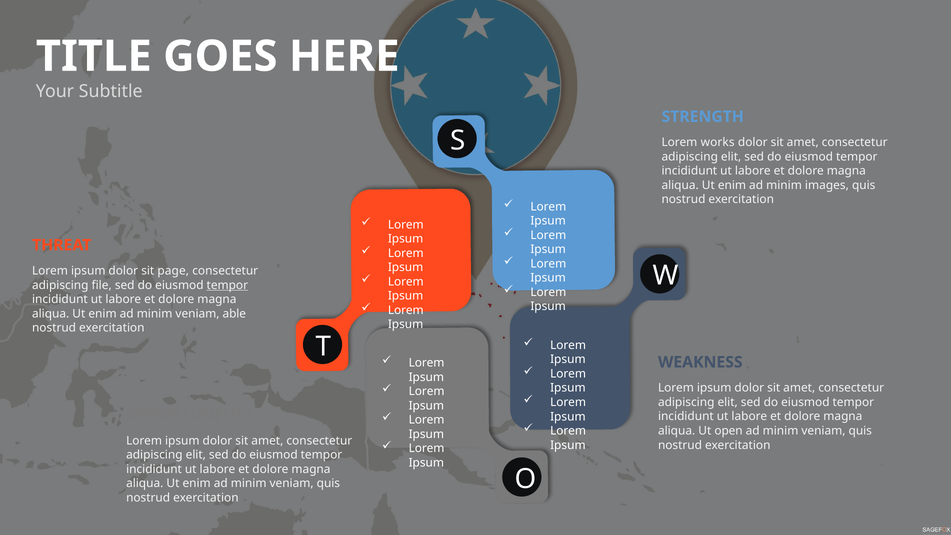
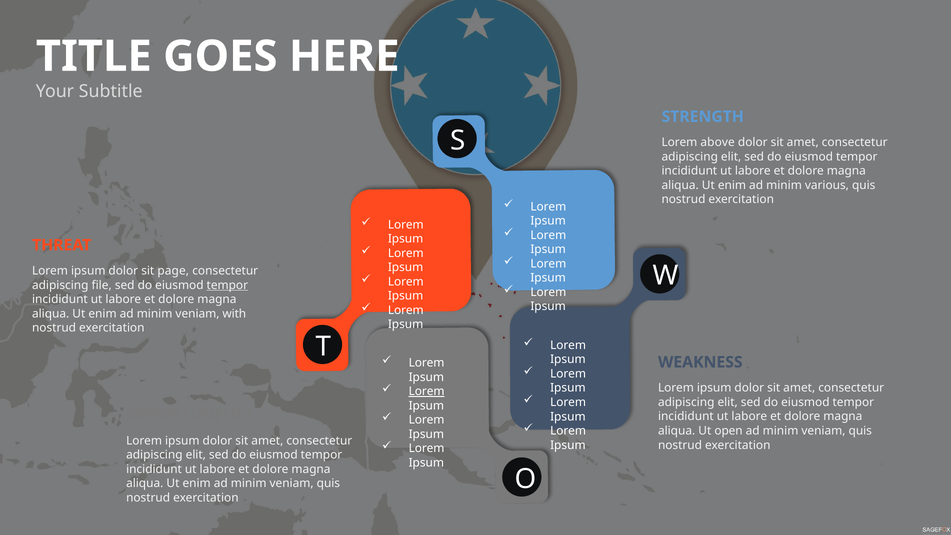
works: works -> above (718, 142)
images: images -> various (827, 185)
able: able -> with (234, 314)
Lorem underline: none -> present (427, 391)
